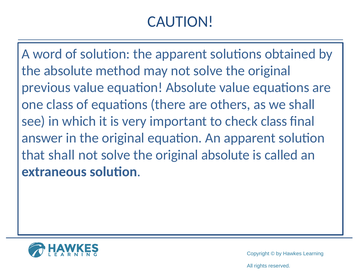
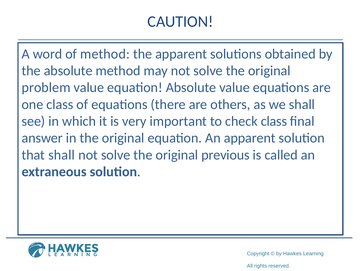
of solution: solution -> method (105, 54)
previous: previous -> problem (46, 88)
original absolute: absolute -> previous (226, 155)
